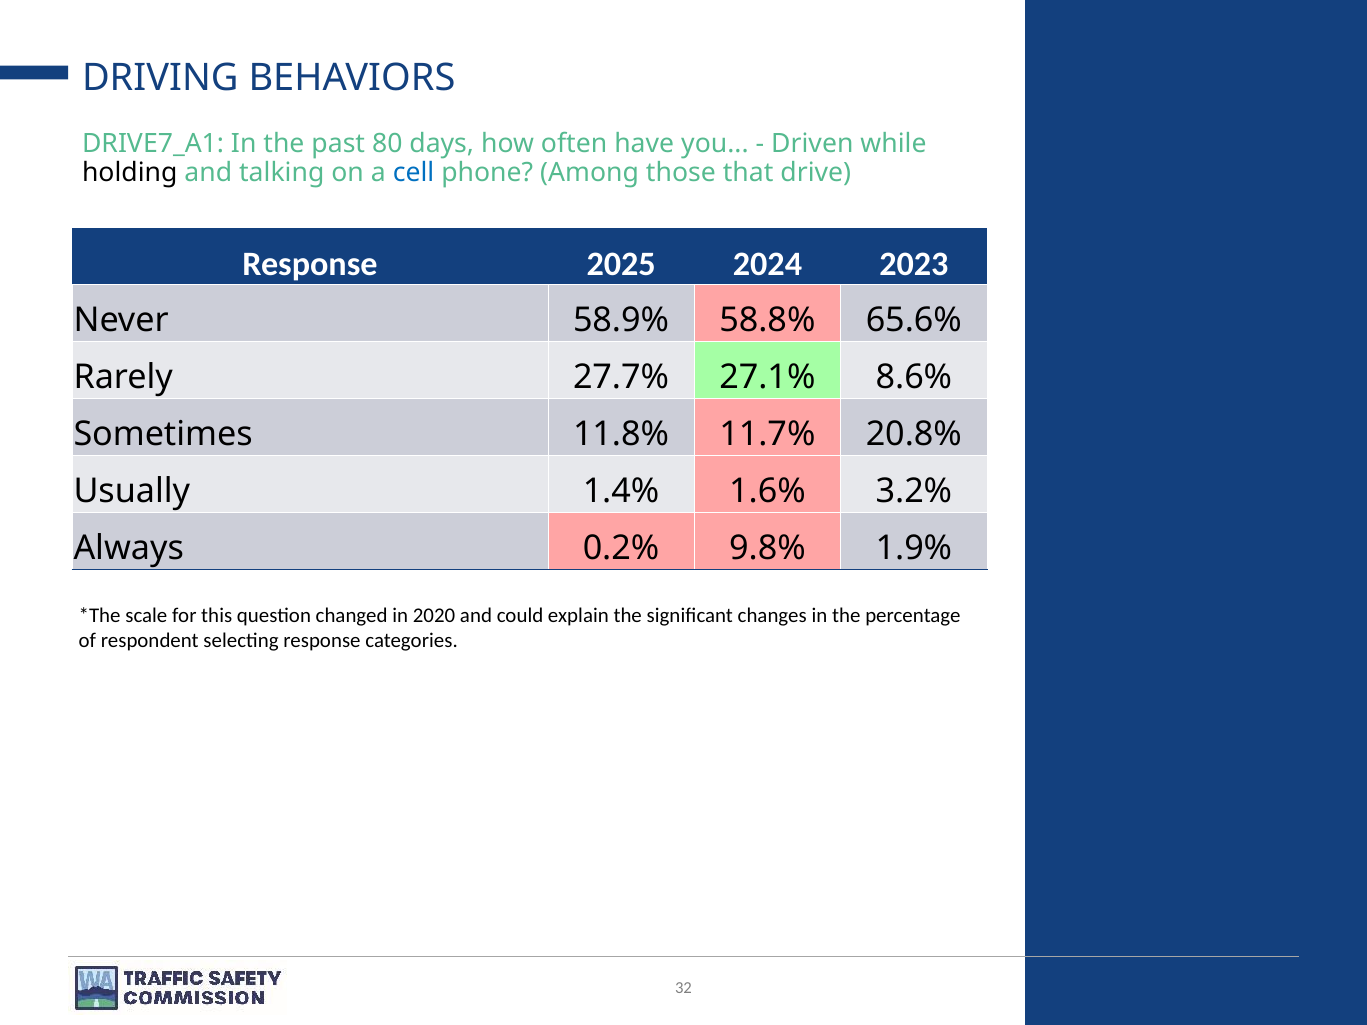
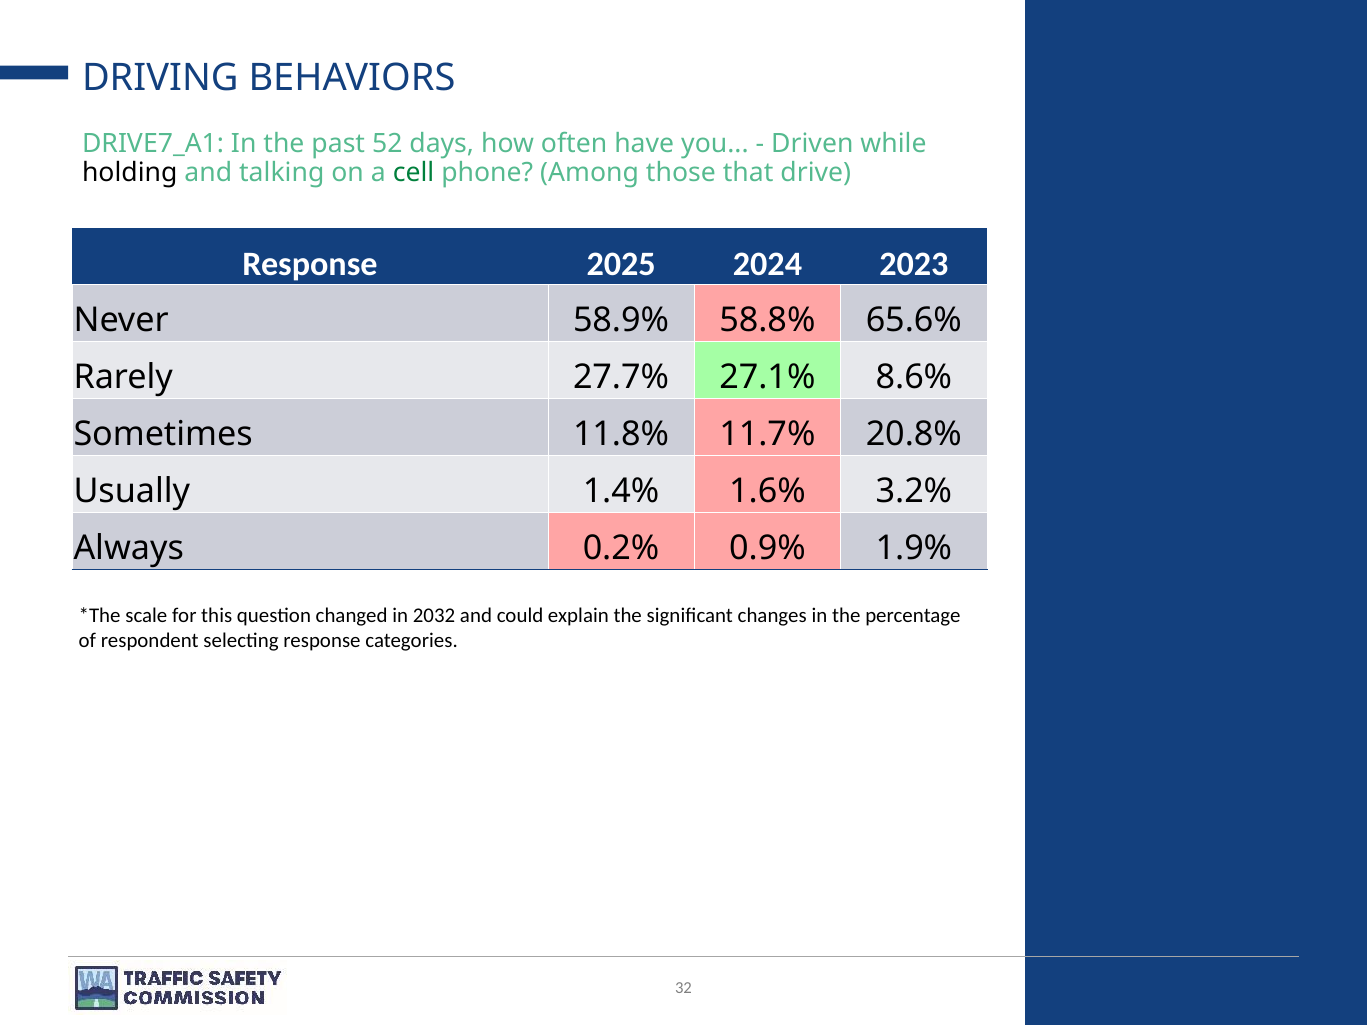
80: 80 -> 52 (387, 144)
cell colour: blue -> green (414, 173)
9.8%: 9.8% -> 0.9% (767, 548)
2020: 2020 -> 2032 (434, 616)
